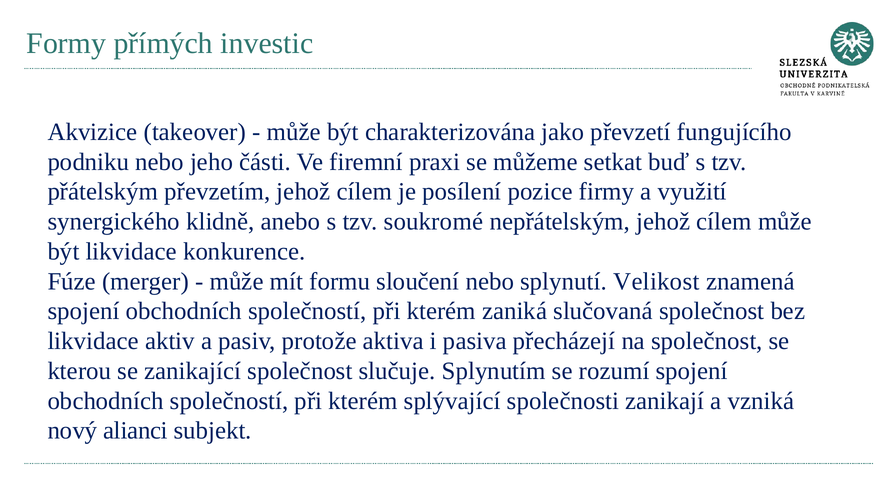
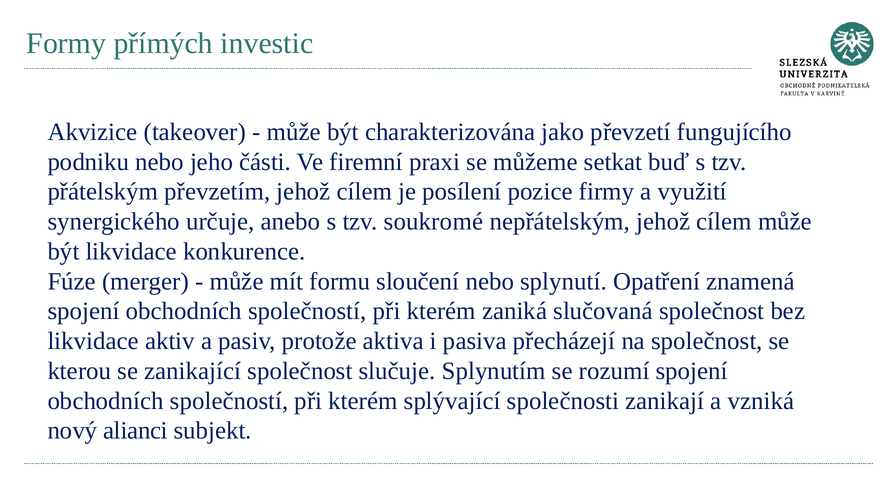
klidně: klidně -> určuje (220, 222)
Velikost: Velikost -> Opatření (657, 281)
